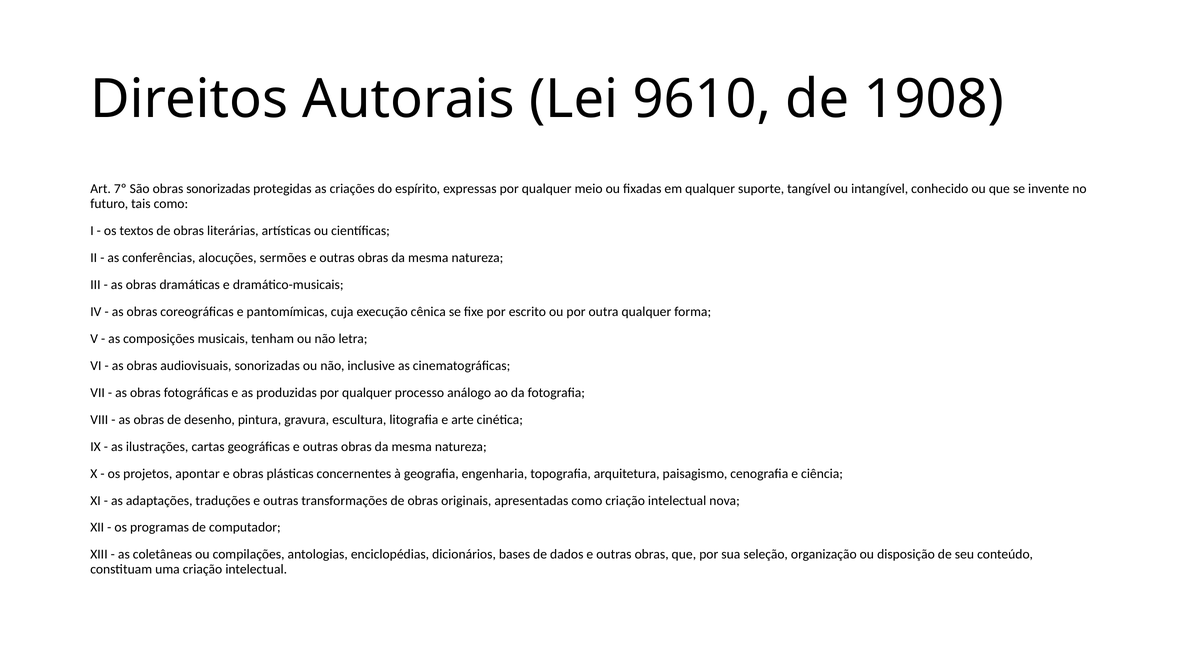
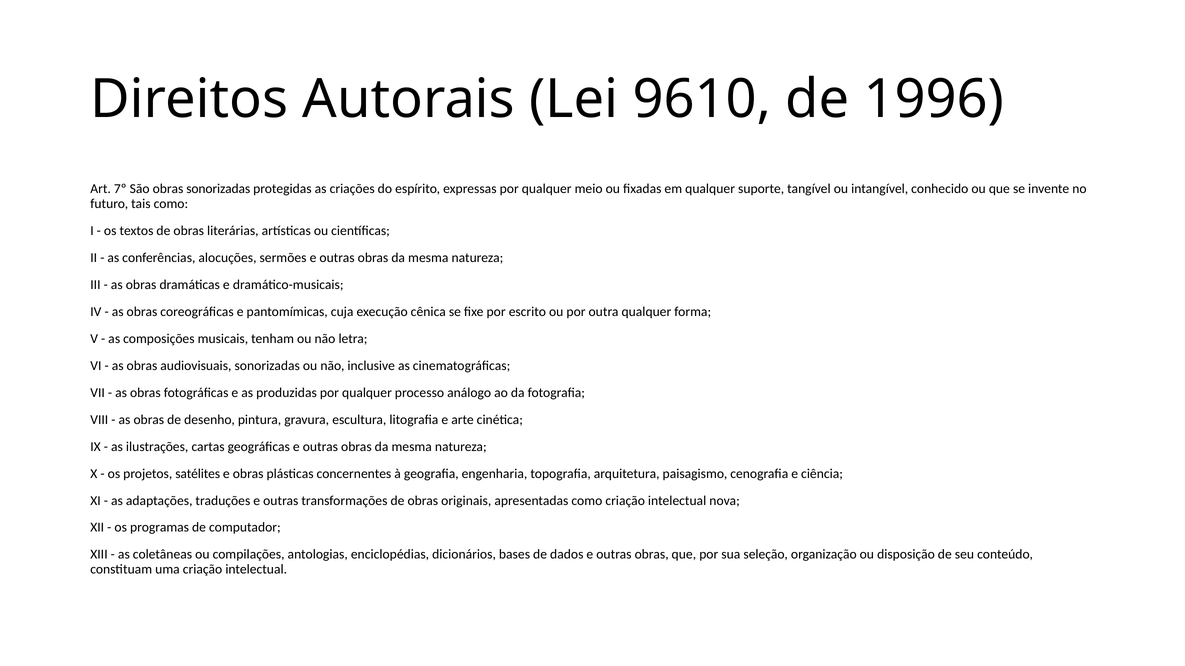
1908: 1908 -> 1996 (934, 100)
apontar: apontar -> satélites (198, 474)
